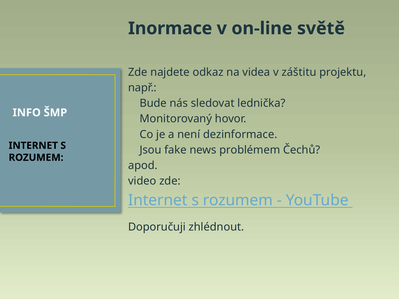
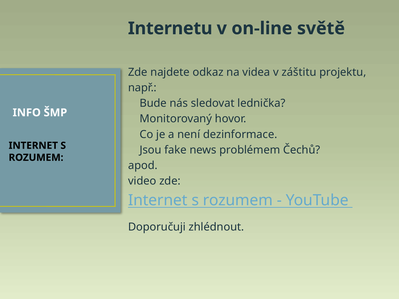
Inormace: Inormace -> Internetu (170, 28)
